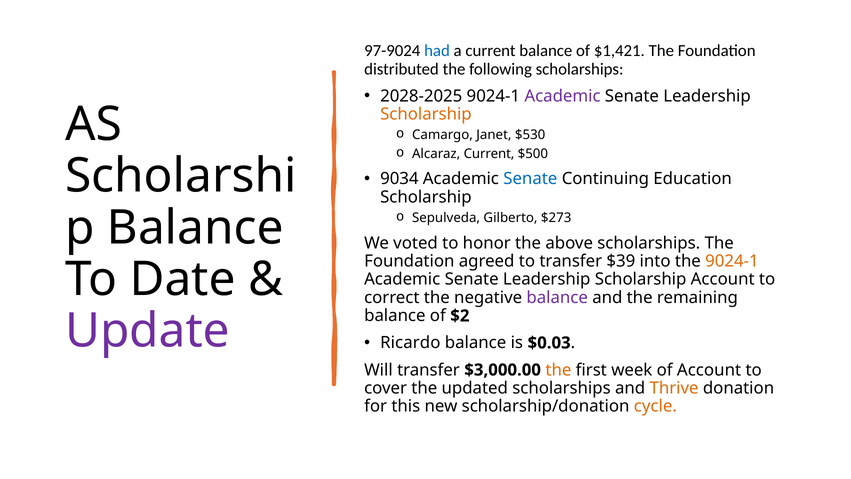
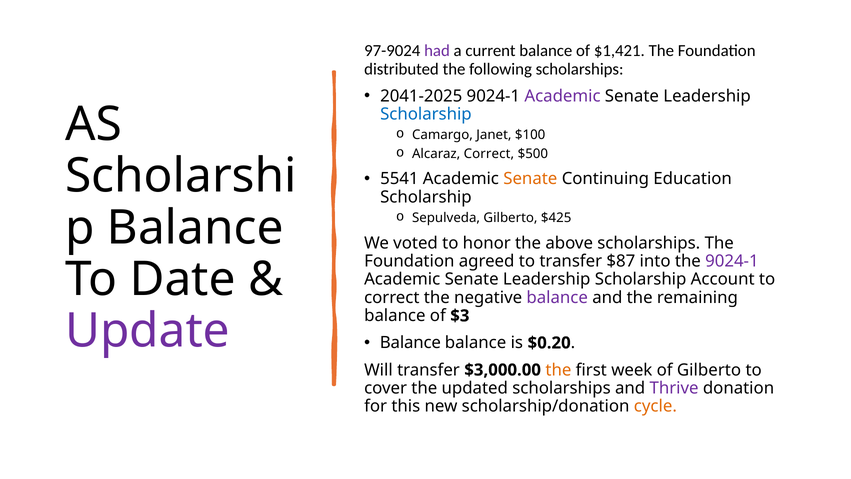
had colour: blue -> purple (437, 51)
2028-2025: 2028-2025 -> 2041-2025 (421, 96)
Scholarship colour: orange -> blue (426, 114)
$530: $530 -> $100 (530, 135)
Alcaraz Current: Current -> Correct (489, 154)
9034: 9034 -> 5541 (399, 179)
Senate colour: blue -> orange (530, 179)
$273: $273 -> $425 (556, 218)
$39: $39 -> $87 (621, 261)
9024-1 colour: orange -> purple (732, 261)
$2: $2 -> $3 (460, 316)
Ricardo: Ricardo -> Balance (410, 343)
$0.03: $0.03 -> $0.20 (549, 343)
of Account: Account -> Gilberto (709, 370)
Thrive colour: orange -> purple (674, 388)
